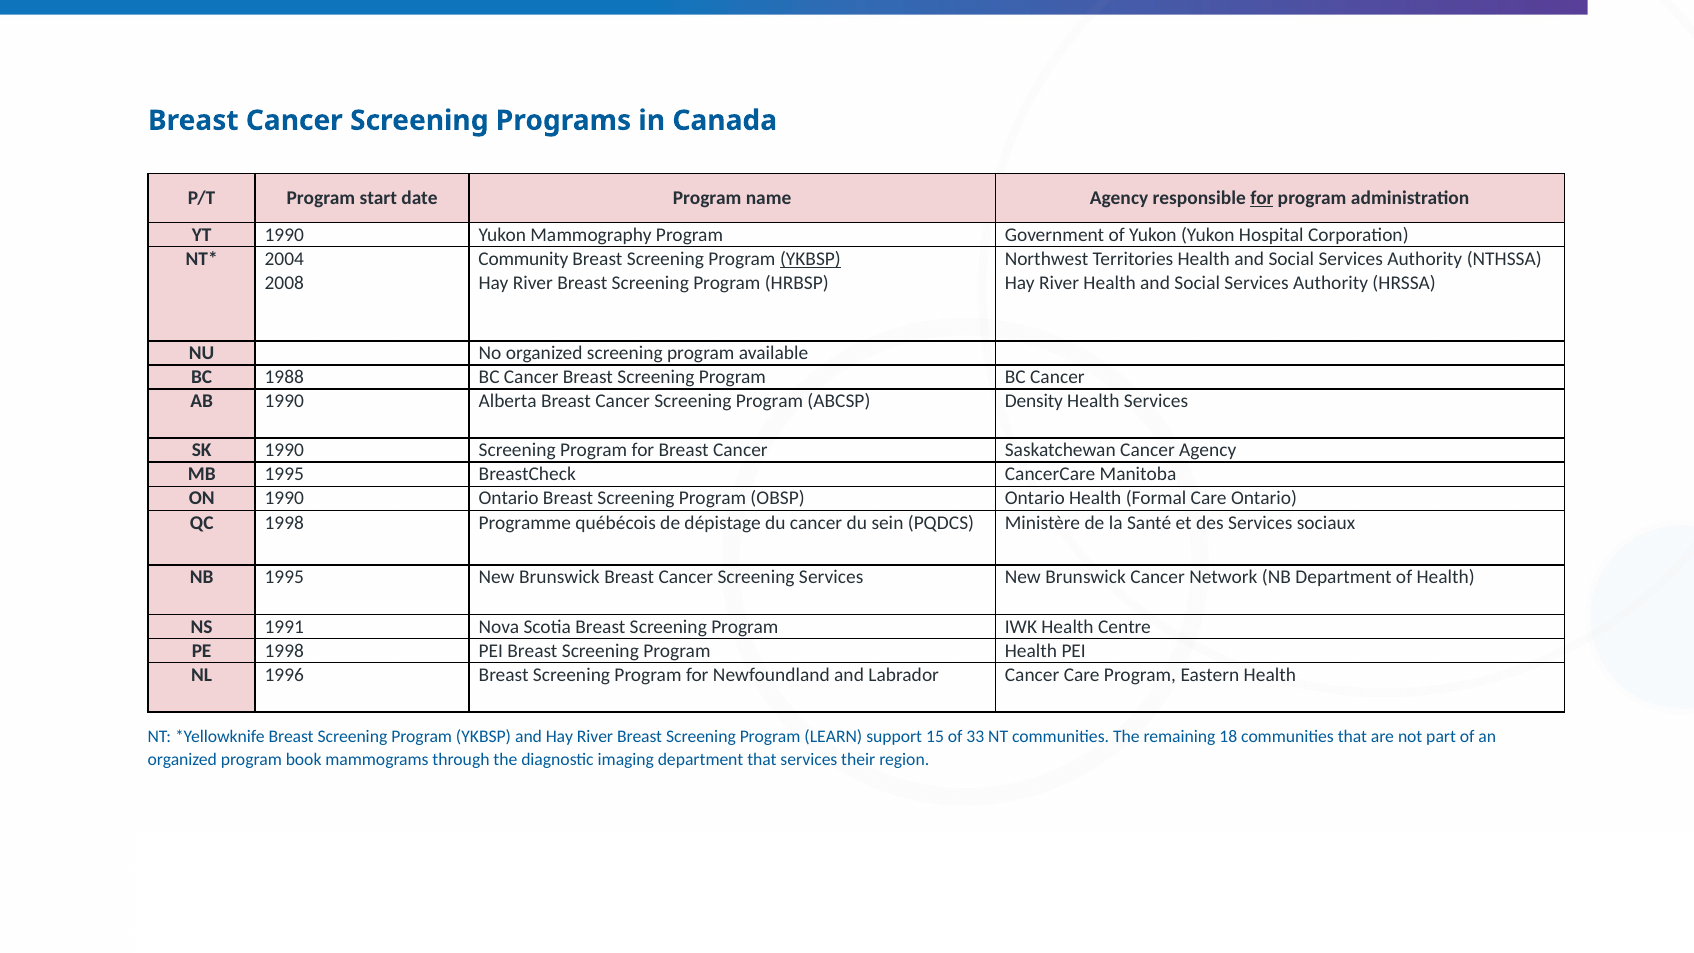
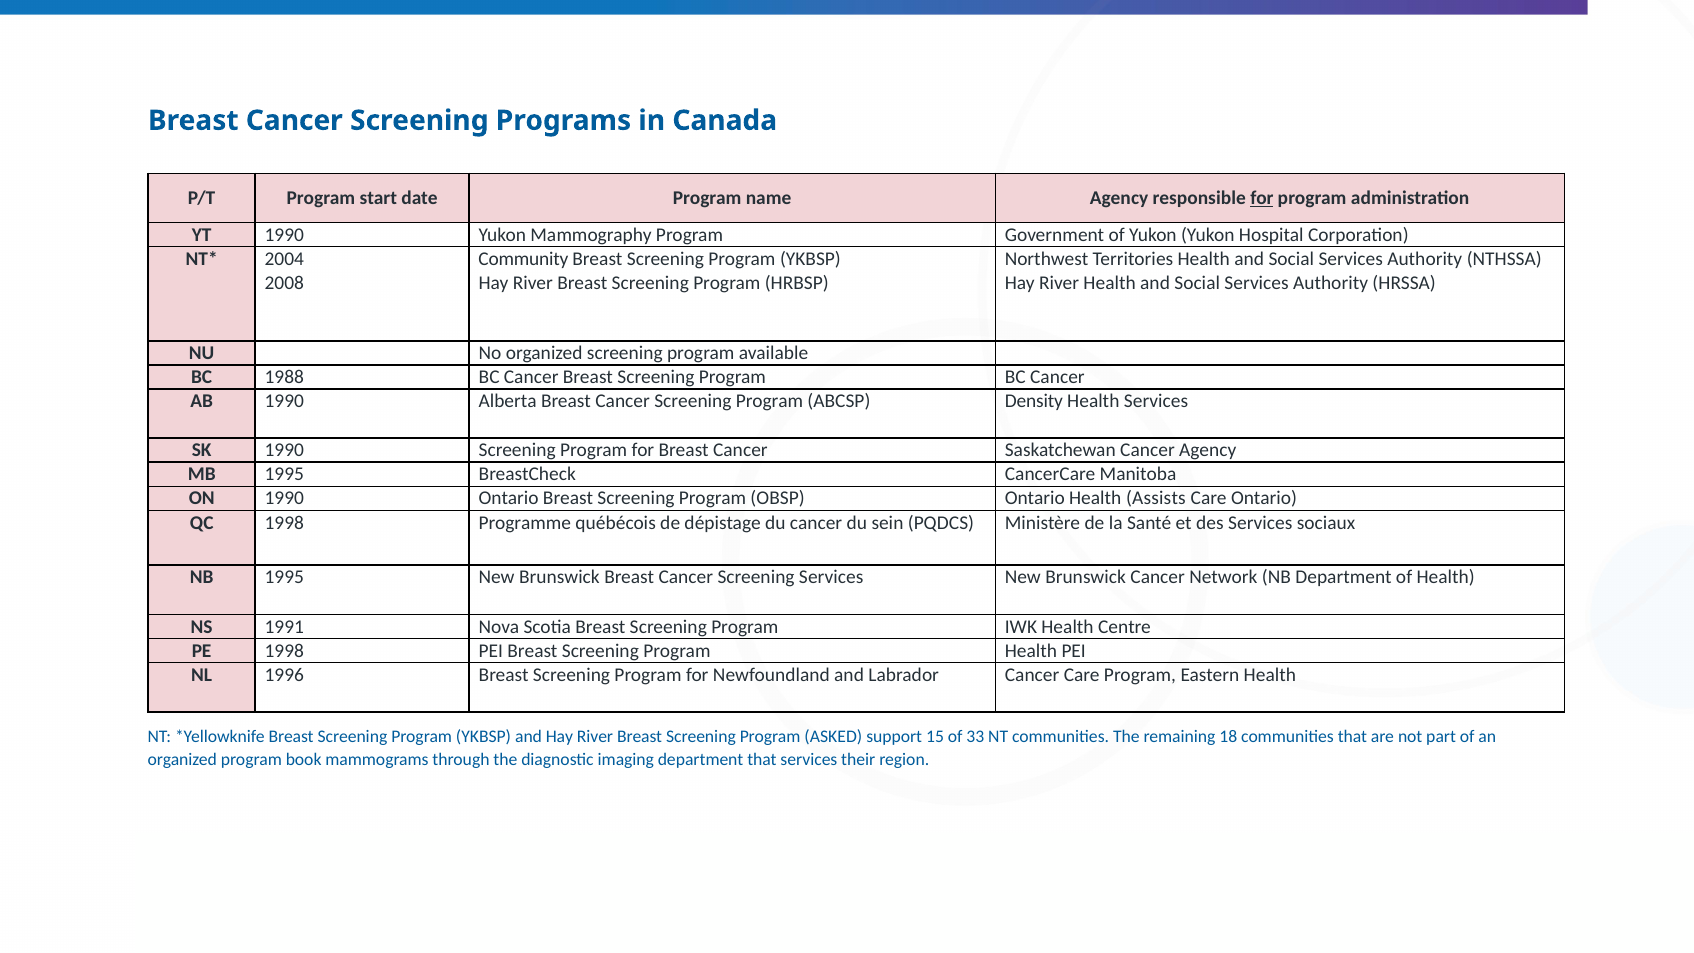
YKBSP underline: present -> none (810, 259)
Formal: Formal -> Assists (1156, 498)
LEARN: LEARN -> ASKED (833, 737)
